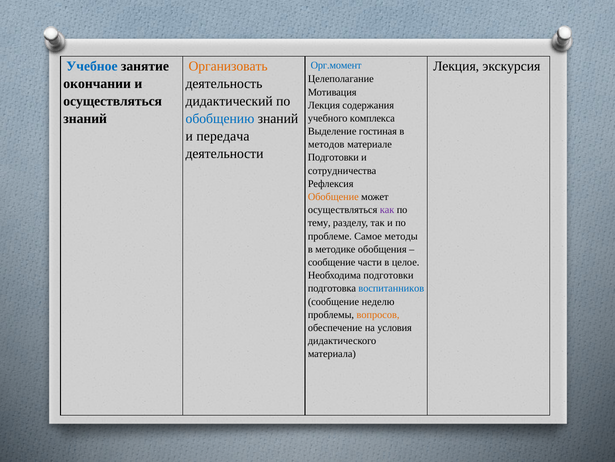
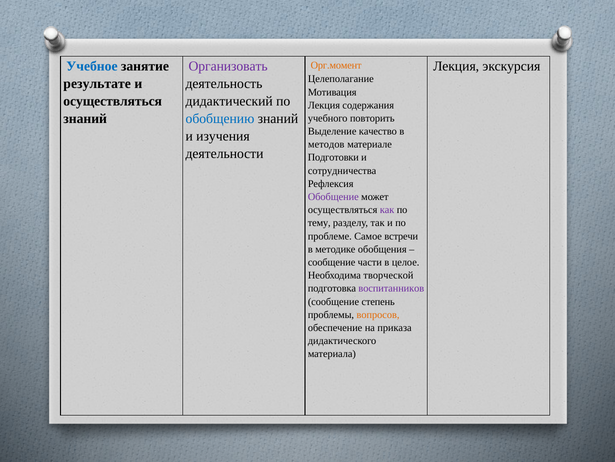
Организовать colour: orange -> purple (228, 66)
Орг.момент colour: blue -> orange (336, 66)
окончании: окончании -> результате (97, 84)
комплекса: комплекса -> повторить (372, 118)
гостиная: гостиная -> качество (378, 131)
передача: передача -> изучения (223, 136)
Обобщение colour: orange -> purple (333, 197)
методы: методы -> встречи (401, 236)
Необходима подготовки: подготовки -> творческой (388, 275)
воспитанников colour: blue -> purple (391, 288)
неделю: неделю -> степень (378, 301)
условия: условия -> приказа (395, 327)
